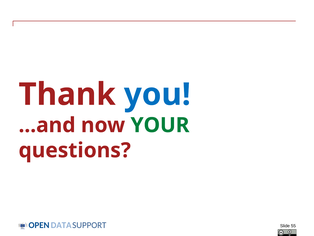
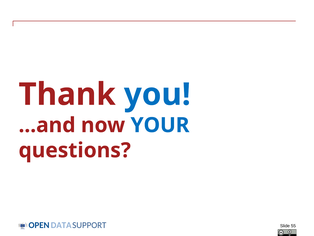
YOUR colour: green -> blue (160, 125)
